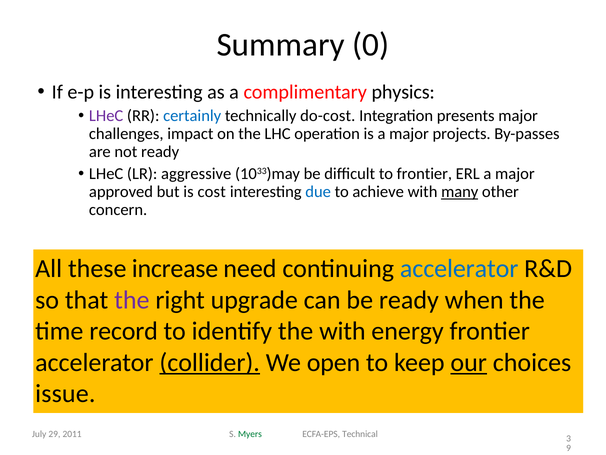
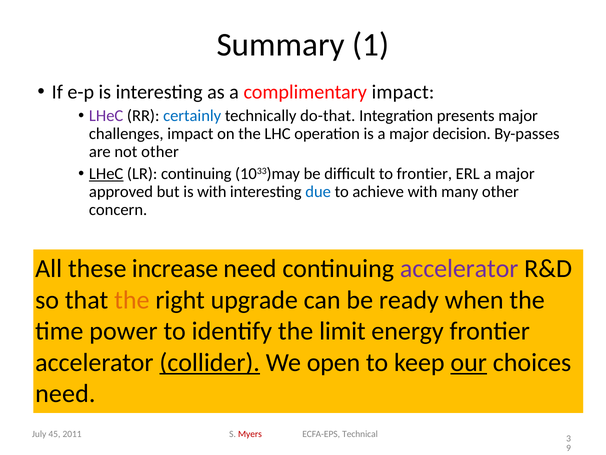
0: 0 -> 1 (371, 45)
complimentary physics: physics -> impact (403, 92)
do-cost: do-cost -> do-that (328, 116)
projects: projects -> decision (462, 134)
not ready: ready -> other (160, 152)
LHeC underline: none -> present (106, 174)
LR aggressive: aggressive -> continuing (196, 174)
is cost: cost -> with (212, 192)
many underline: present -> none (460, 192)
accelerator colour: blue -> purple (459, 268)
the colour: purple -> orange (132, 300)
record: record -> power (123, 331)
the with: with -> limit (342, 331)
issue: issue -> need (65, 393)
29: 29 -> 45 (54, 434)
Myers colour: green -> red (250, 434)
